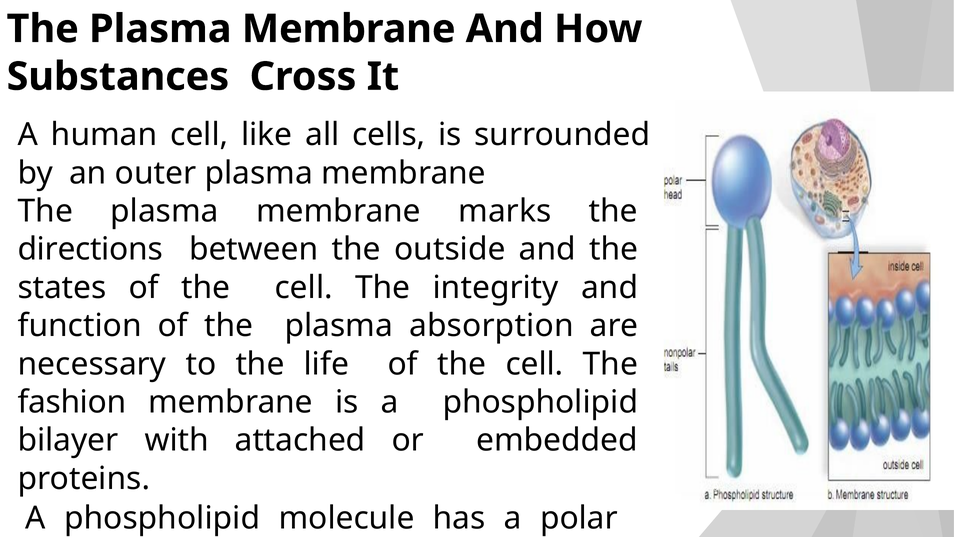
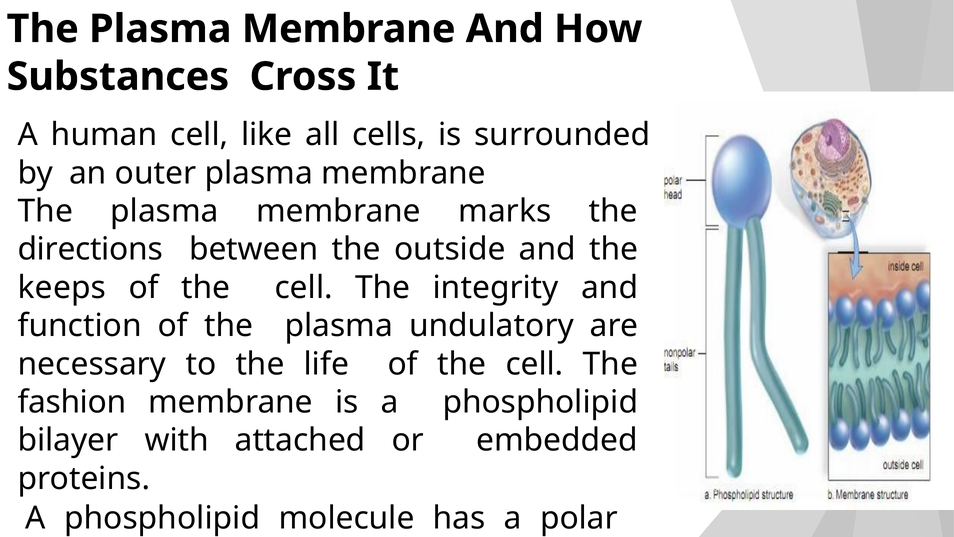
states: states -> keeps (62, 287)
absorption: absorption -> undulatory (491, 326)
